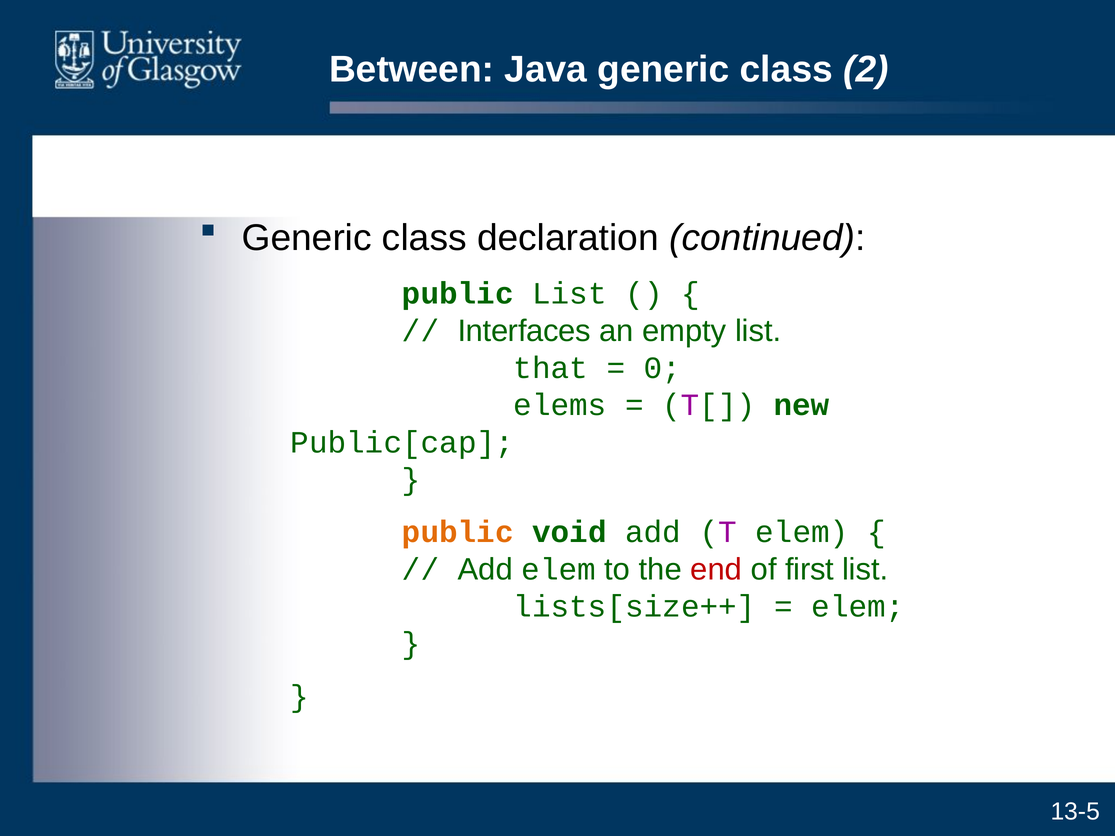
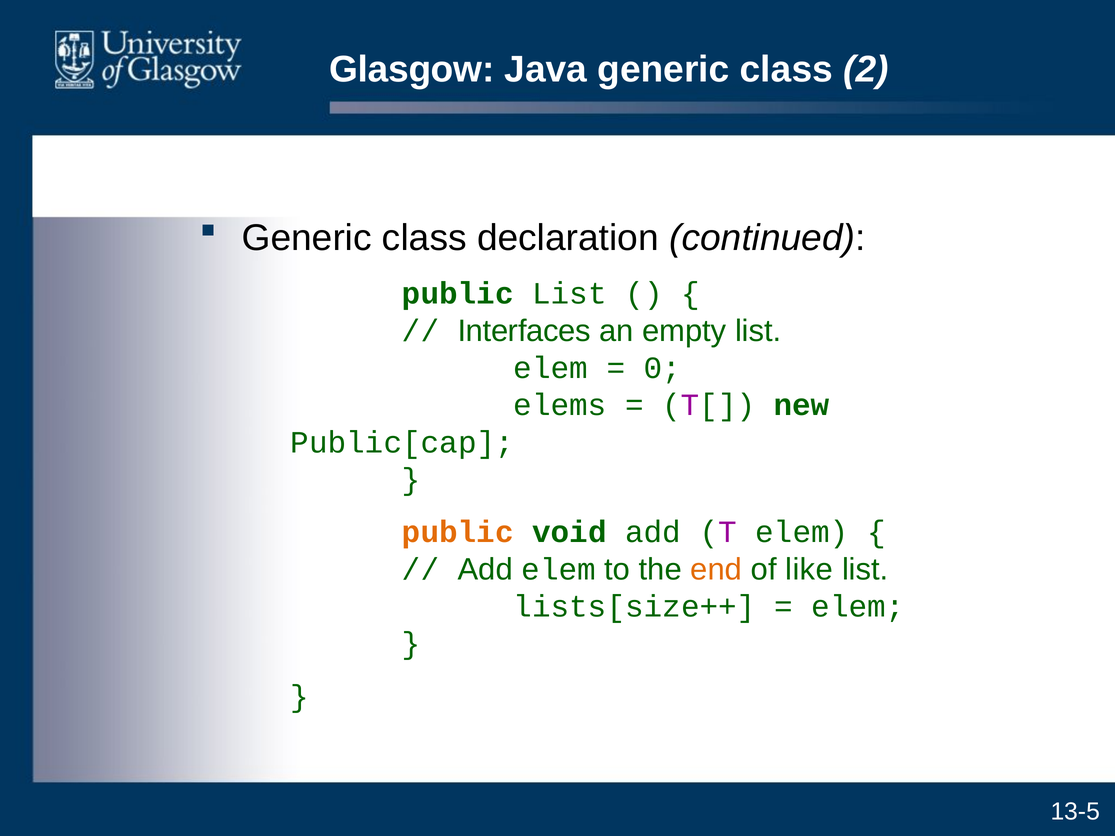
Between: Between -> Glasgow (412, 69)
that: that -> elem (551, 368)
end colour: red -> orange (716, 570)
first: first -> like (809, 570)
